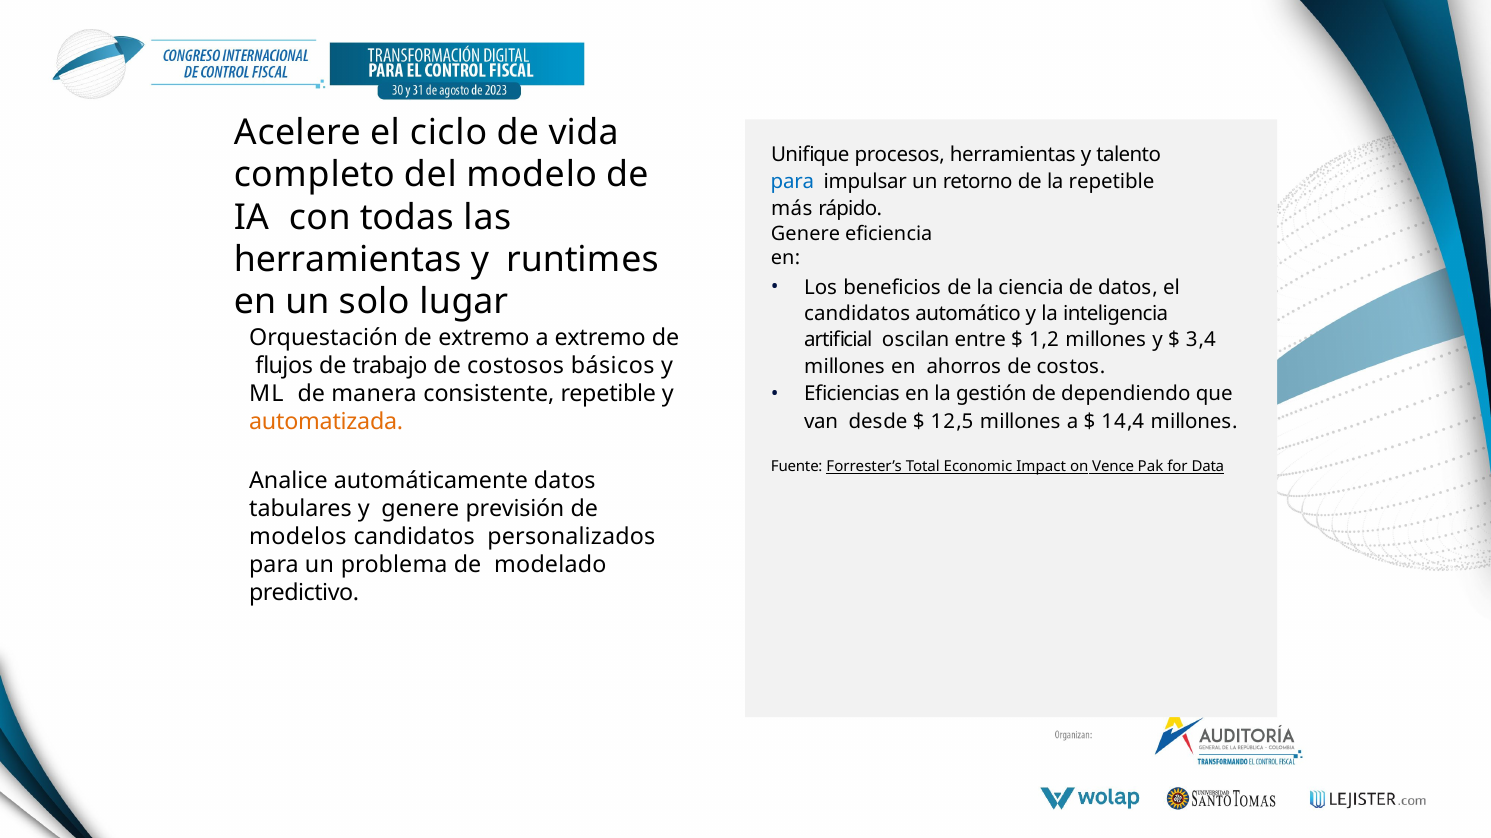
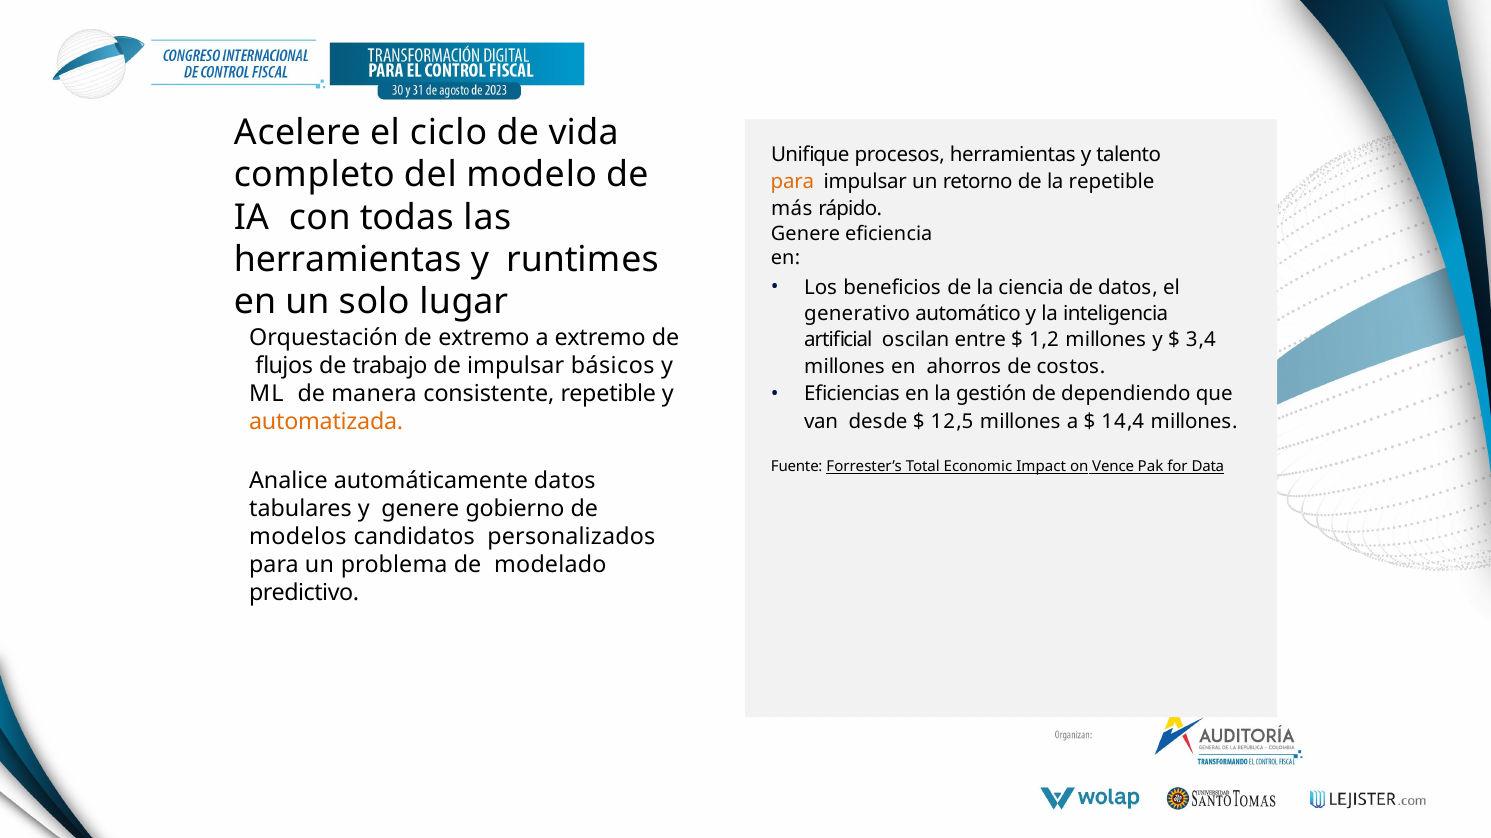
para colour: blue -> orange (792, 182)
candidatos: candidatos -> generativo (857, 314)
de costosos: costosos -> impulsar (516, 366)
previsión: previsión -> gobierno (515, 509)
